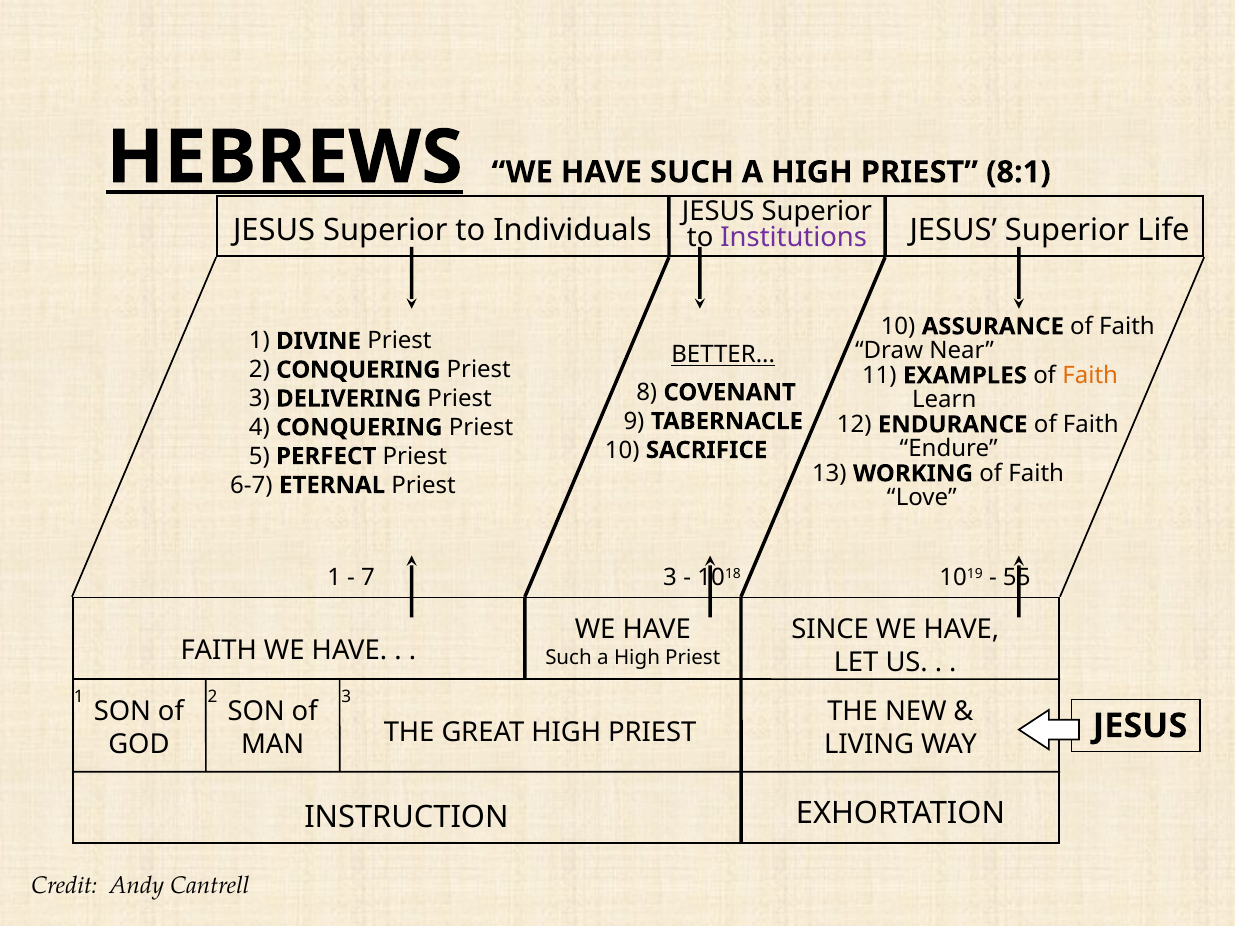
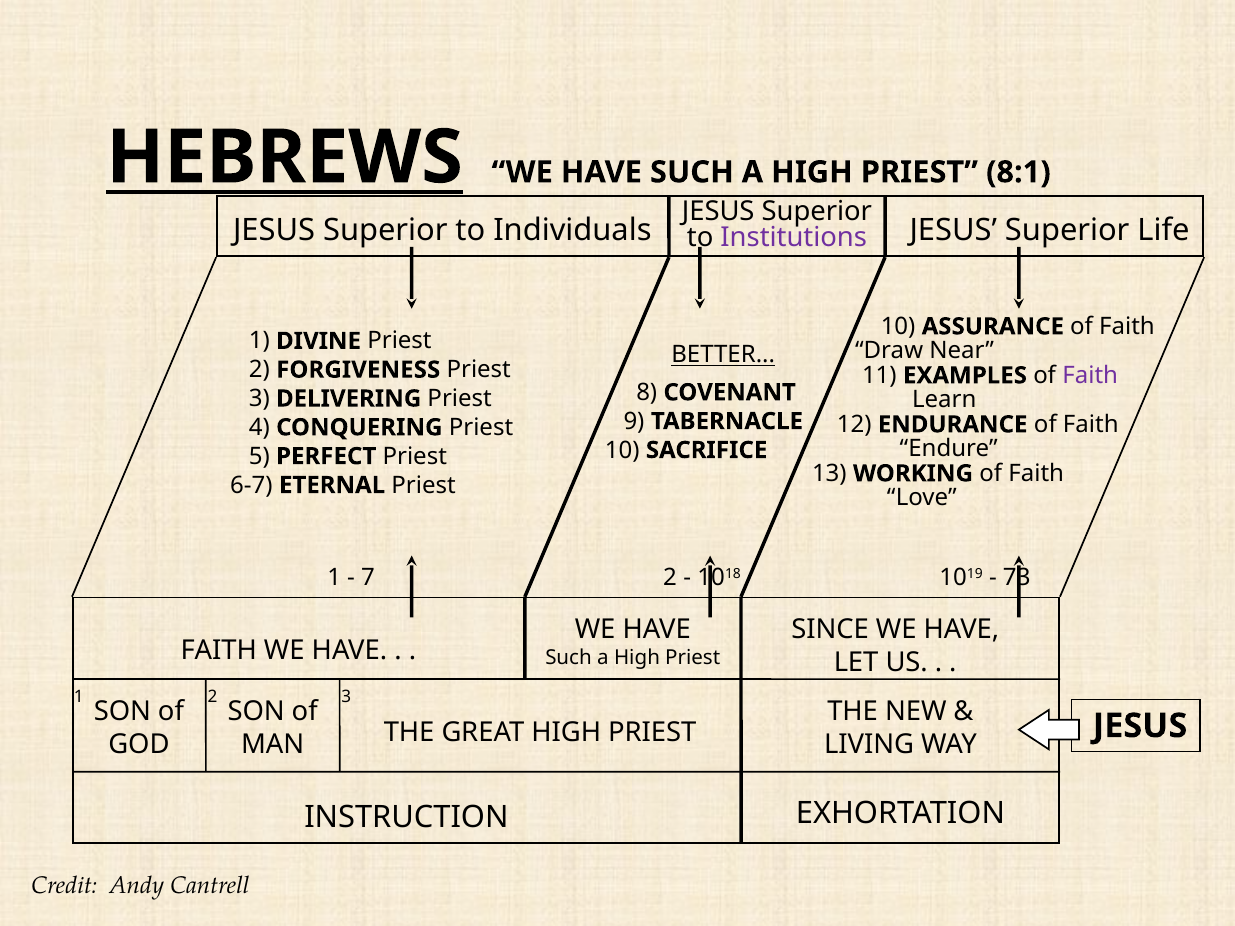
2 CONQUERING: CONQUERING -> FORGIVENESS (358, 370)
Faith colour: orange -> purple (1090, 376)
7 3: 3 -> 2 (670, 578)
55: 55 -> 73 (1017, 578)
